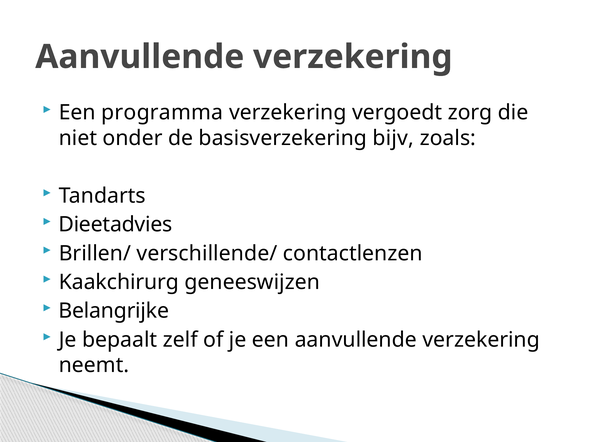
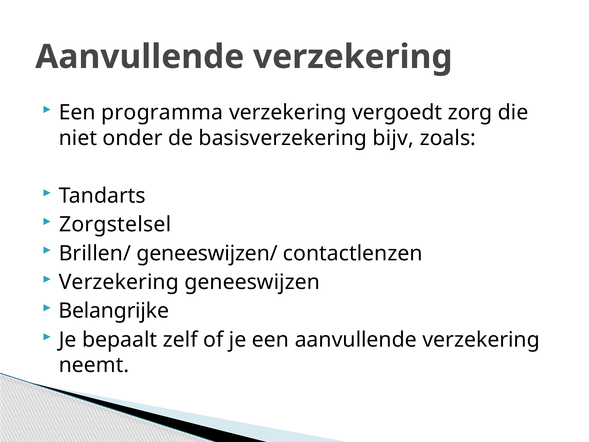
Dieetadvies: Dieetadvies -> Zorgstelsel (115, 224)
verschillende/: verschillende/ -> geneeswijzen/ (207, 253)
Kaakchirurg: Kaakchirurg -> Verzekering (119, 282)
